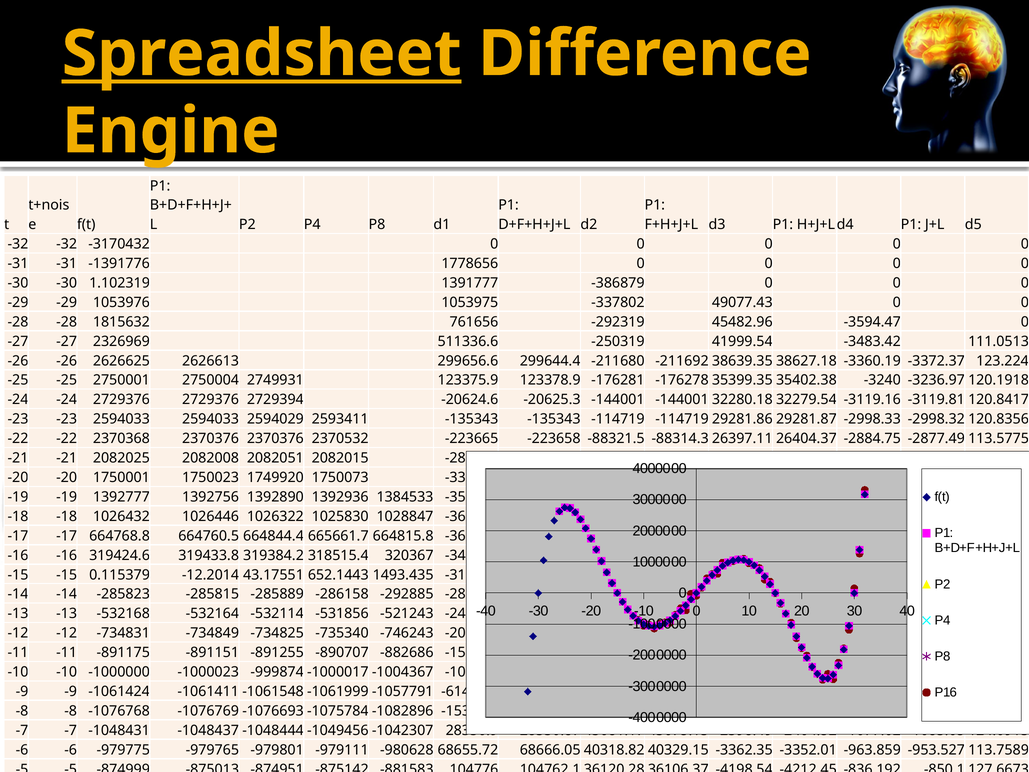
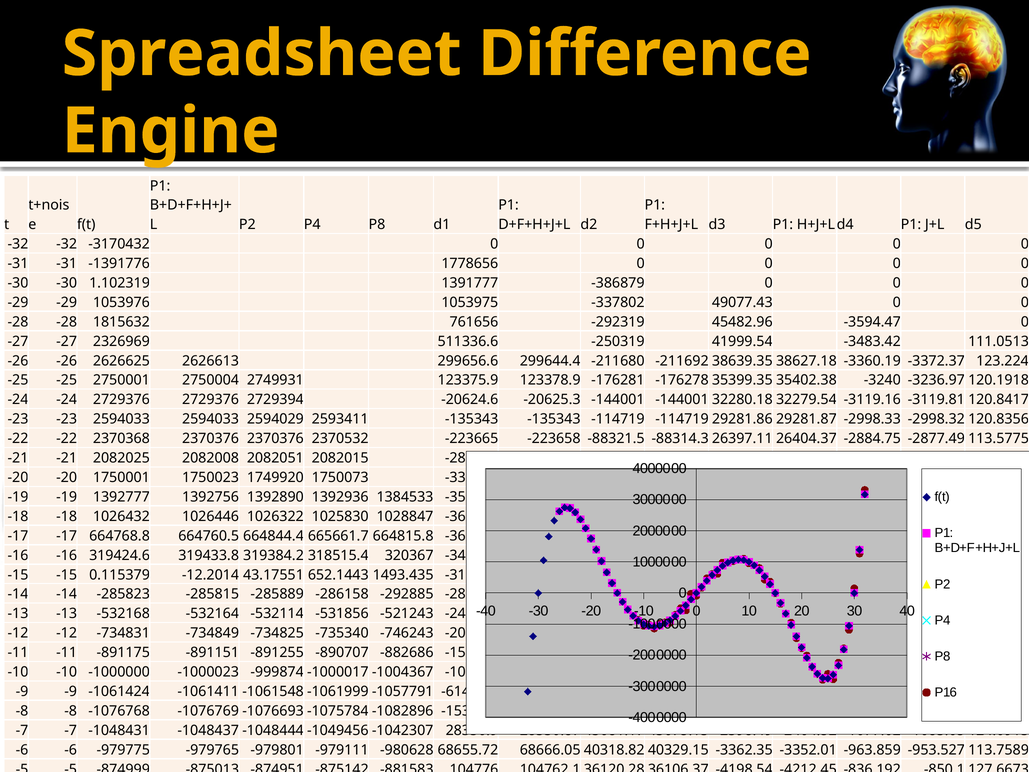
Spreadsheet underline: present -> none (262, 54)
